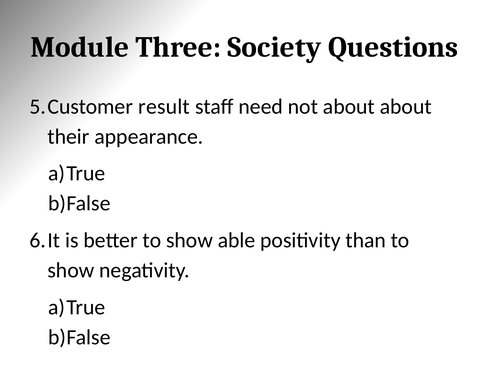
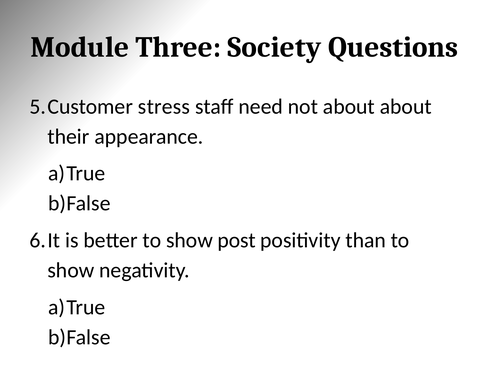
result: result -> stress (164, 107)
able: able -> post (237, 240)
